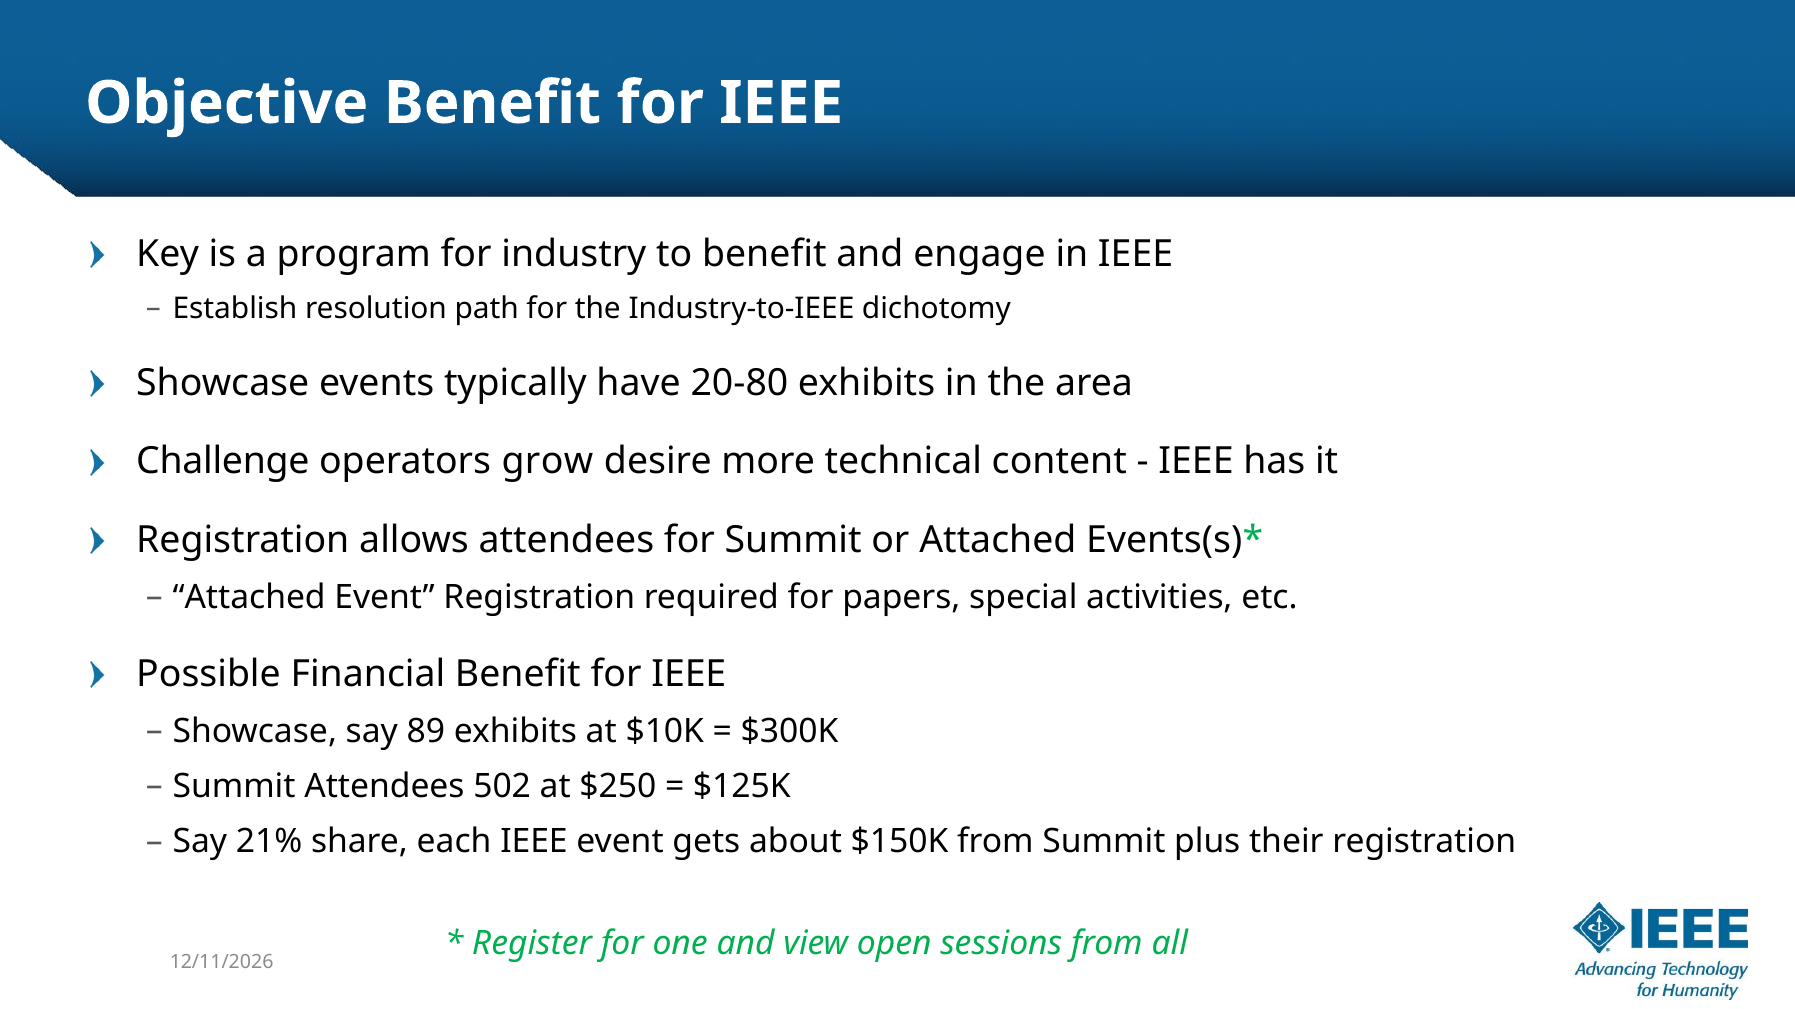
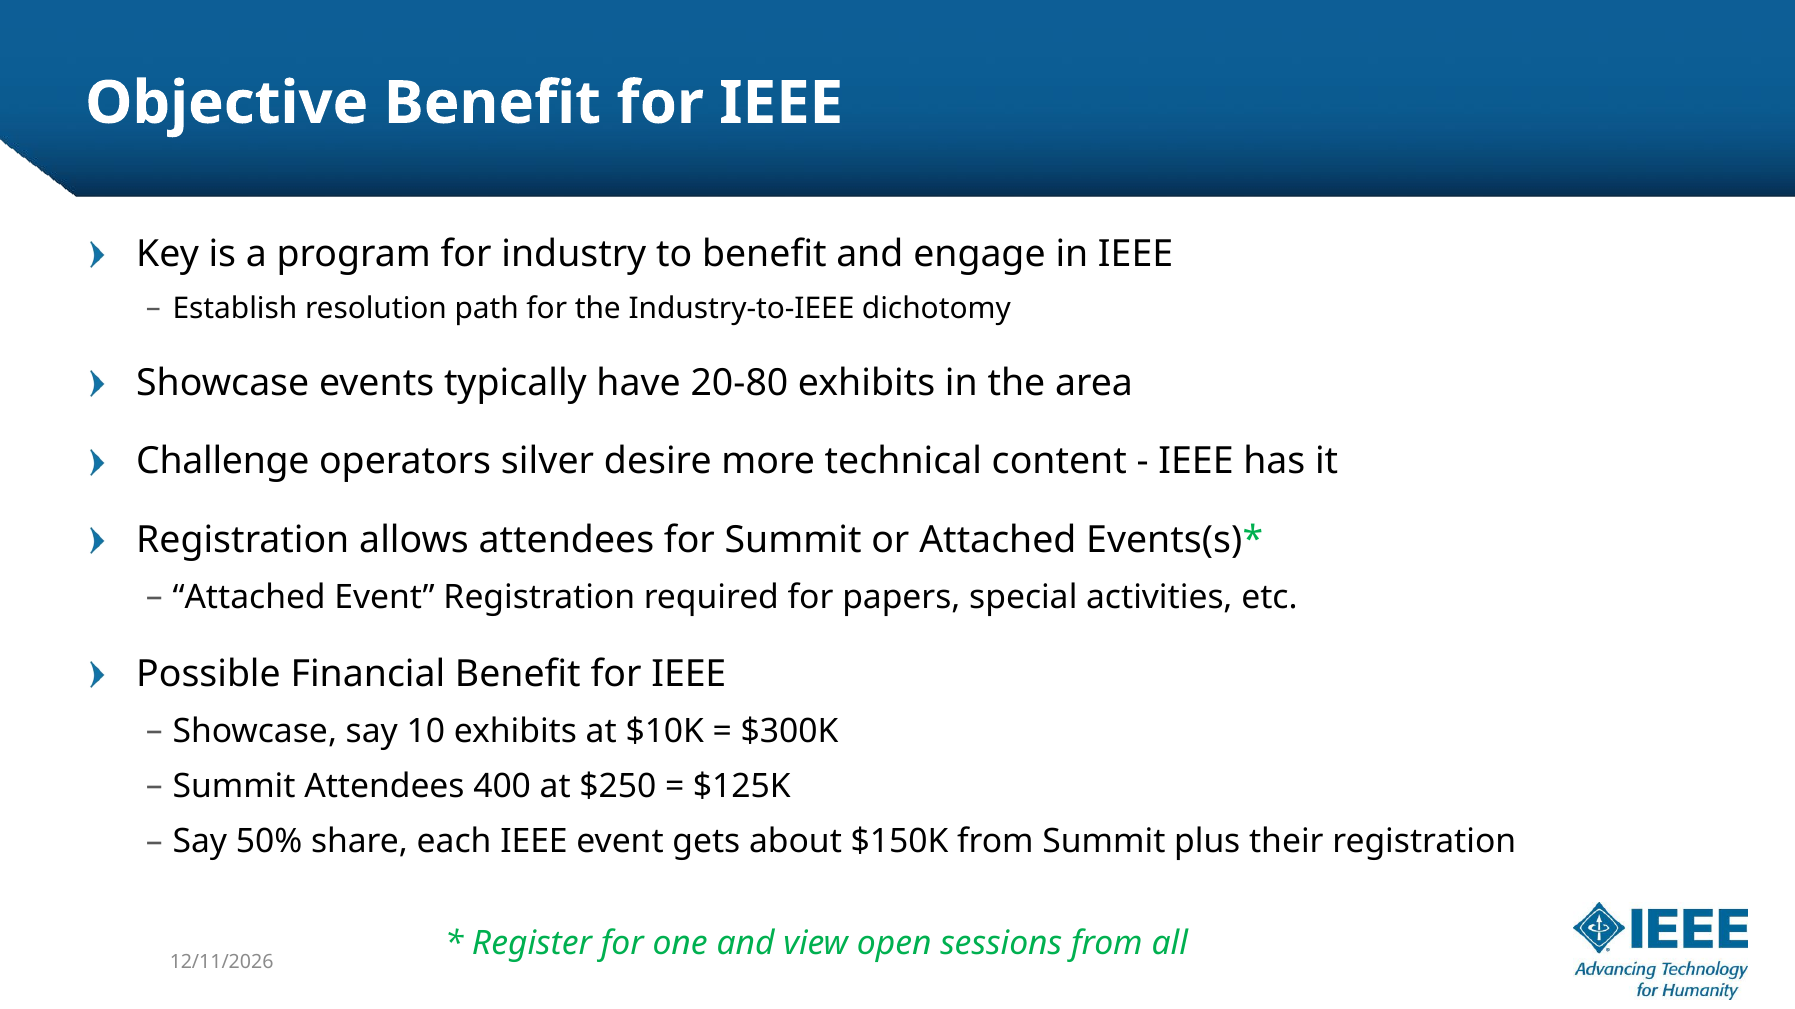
grow: grow -> silver (548, 462)
89: 89 -> 10 (426, 732)
502: 502 -> 400 (502, 787)
21%: 21% -> 50% (269, 842)
